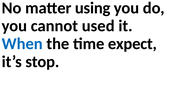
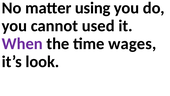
When colour: blue -> purple (22, 44)
expect: expect -> wages (132, 44)
stop: stop -> look (42, 61)
